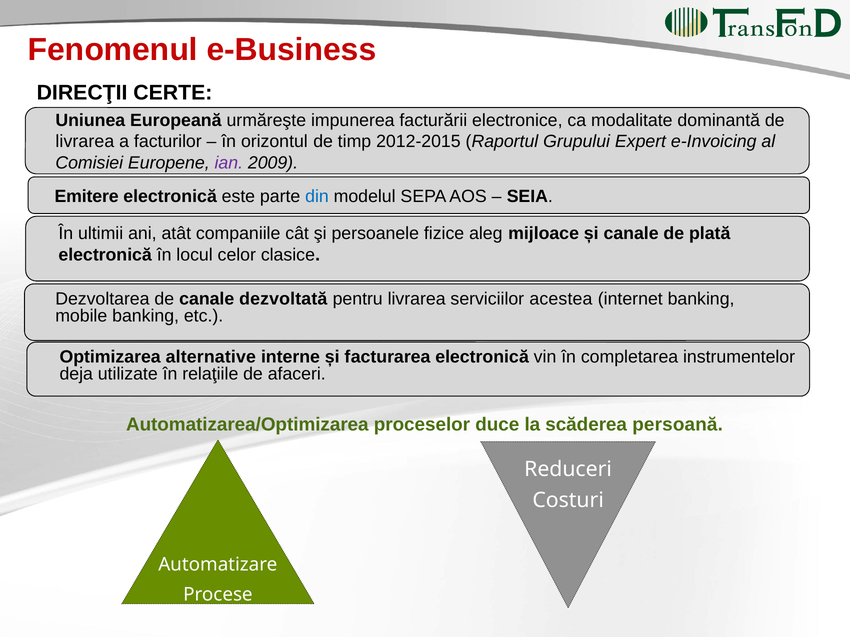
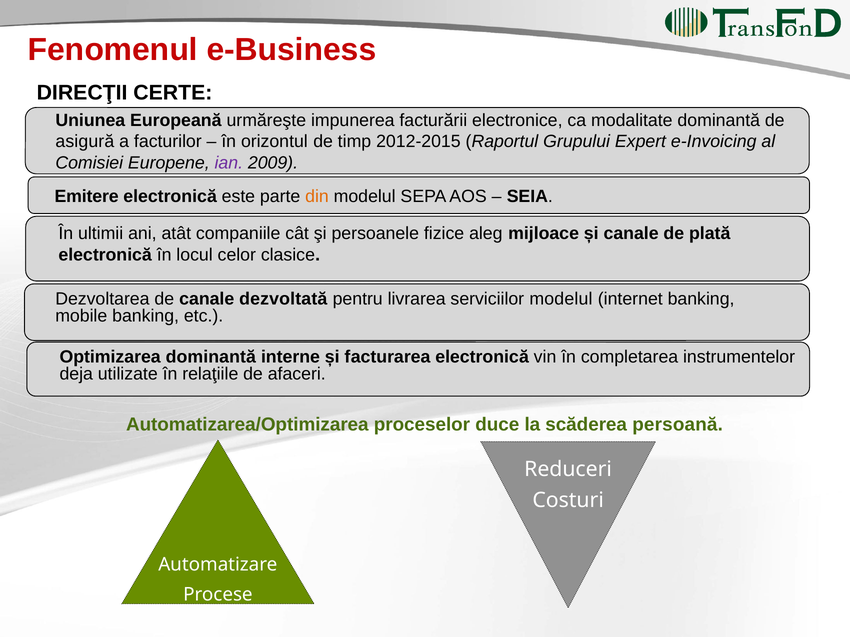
livrarea: livrarea -> asigură (85, 142)
din colour: blue -> orange (317, 197)
serviciilor acestea: acestea -> modelul (561, 299)
Optimizarea alternative: alternative -> dominantă (211, 357)
